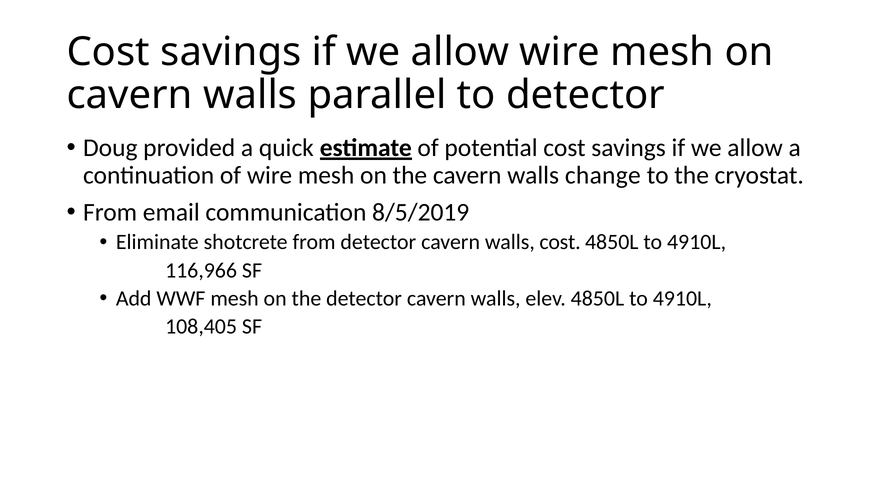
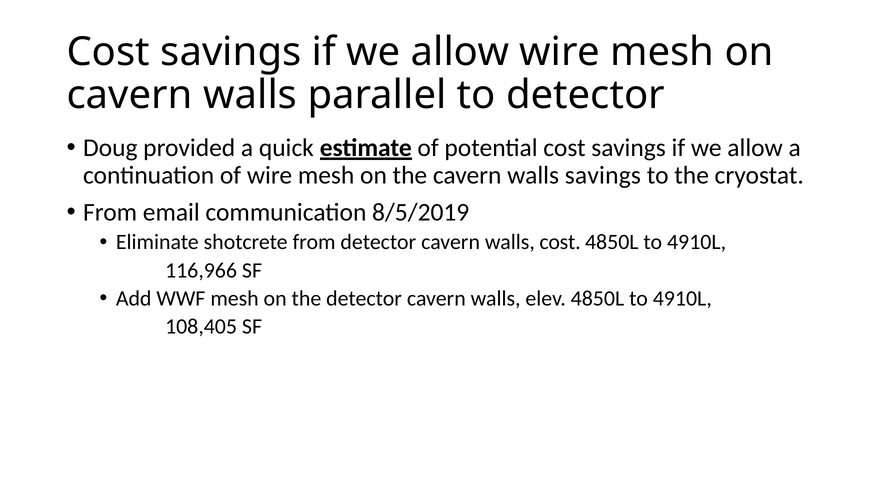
walls change: change -> savings (603, 176)
